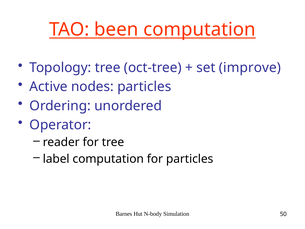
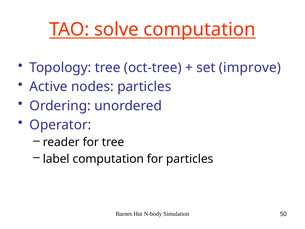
been: been -> solve (116, 30)
